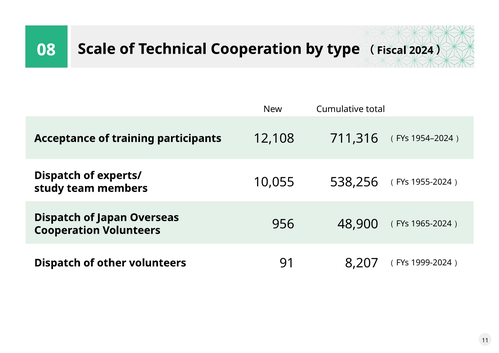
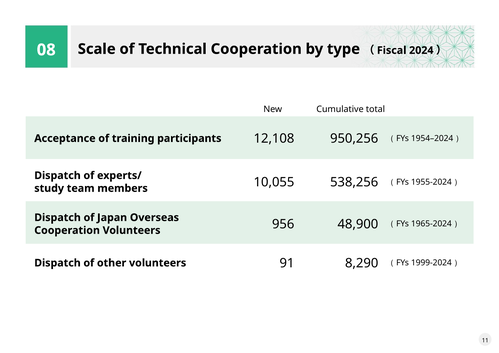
711,316: 711,316 -> 950,256 (354, 139)
8,207: 8,207 -> 8,290 (362, 263)
